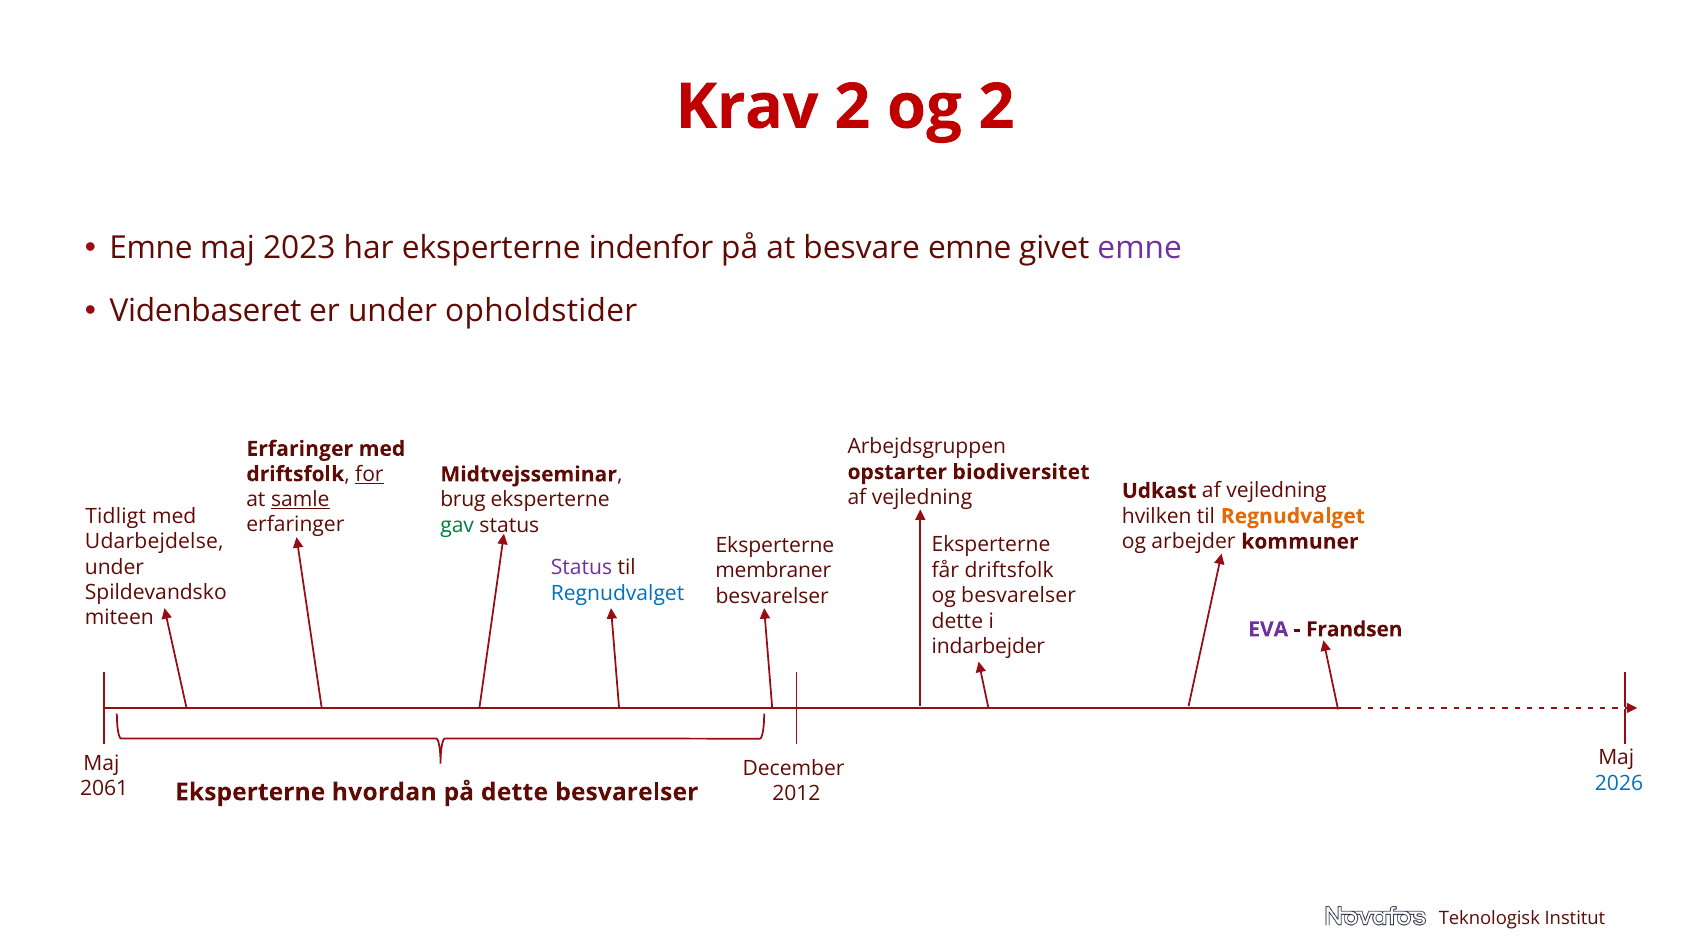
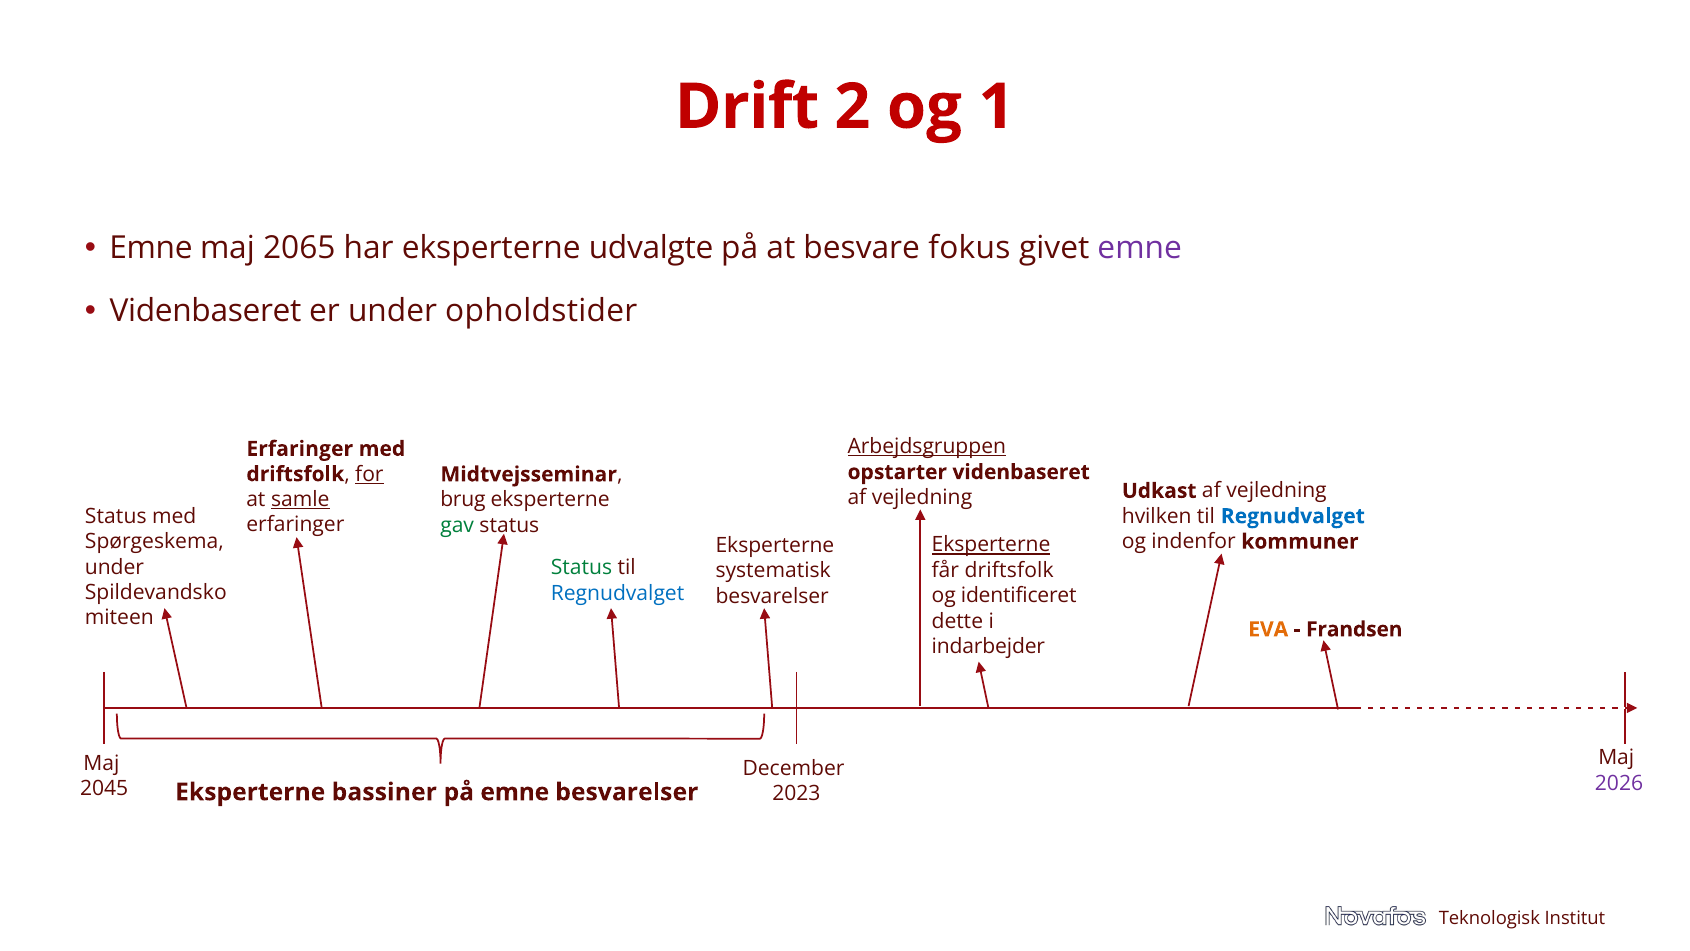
Krav: Krav -> Drift (747, 107)
og 2: 2 -> 1 (996, 107)
2023: 2023 -> 2065 (299, 248)
indenfor: indenfor -> udvalgte (651, 248)
besvare emne: emne -> fokus (969, 248)
Arbejdsgruppen underline: none -> present (927, 447)
opstarter biodiversitet: biodiversitet -> videnbaseret (1021, 472)
Regnudvalget colour: orange -> blue (1293, 516)
Tidligt: Tidligt -> Status (116, 516)
arbejder: arbejder -> indenfor (1194, 542)
Udarbejdelse: Udarbejdelse -> Spørgeskema (154, 542)
Eksperterne underline: none -> present (991, 545)
Status colour: purple -> green (582, 568)
membraner: membraner -> systematisk (773, 571)
og besvarelser: besvarelser -> identificeret (1019, 596)
EVA colour: purple -> orange (1268, 629)
2026 colour: blue -> purple (1619, 783)
2061: 2061 -> 2045 (104, 789)
hvordan: hvordan -> bassiner (384, 792)
på dette: dette -> emne (515, 792)
2012: 2012 -> 2023 (796, 794)
